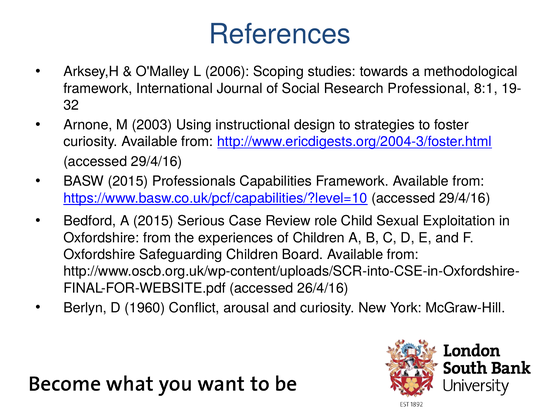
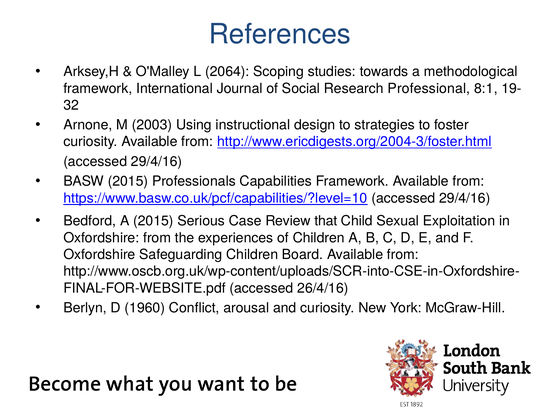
2006: 2006 -> 2064 (227, 72)
role: role -> that (326, 221)
